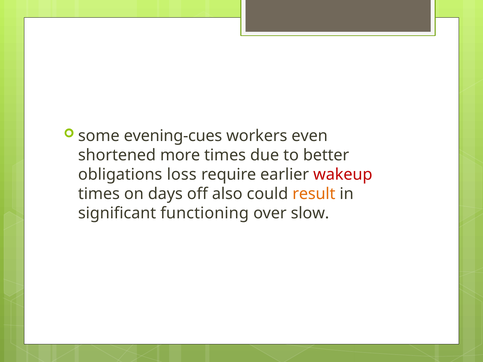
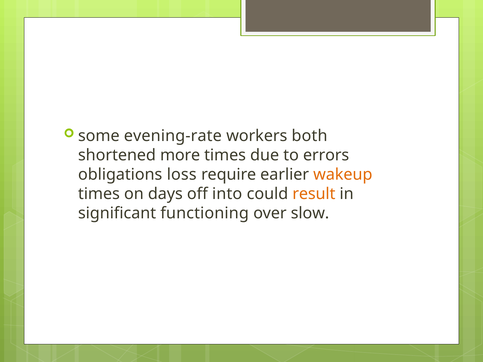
evening-cues: evening-cues -> evening-rate (173, 136)
even: even -> both (310, 136)
better: better -> errors (326, 155)
wakeup colour: red -> orange (343, 175)
also: also -> into (227, 194)
